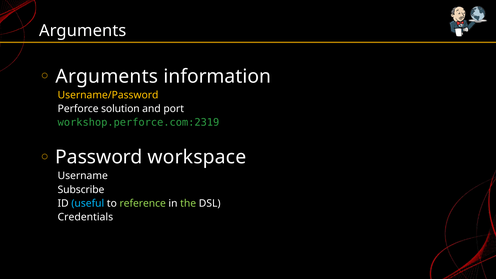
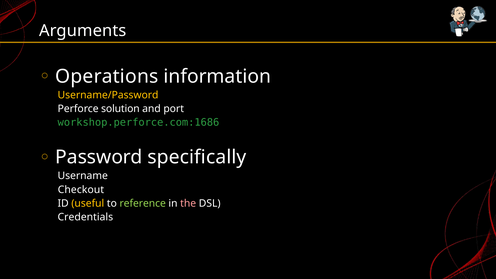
Arguments: Arguments -> Operations (107, 76)
workshop.perforce.com:2319: workshop.perforce.com:2319 -> workshop.perforce.com:1686 (138, 122)
workspace: workspace -> specifically (197, 157)
Subscribe: Subscribe -> Checkout (81, 190)
useful colour: light blue -> yellow (88, 203)
the colour: light green -> pink (188, 203)
